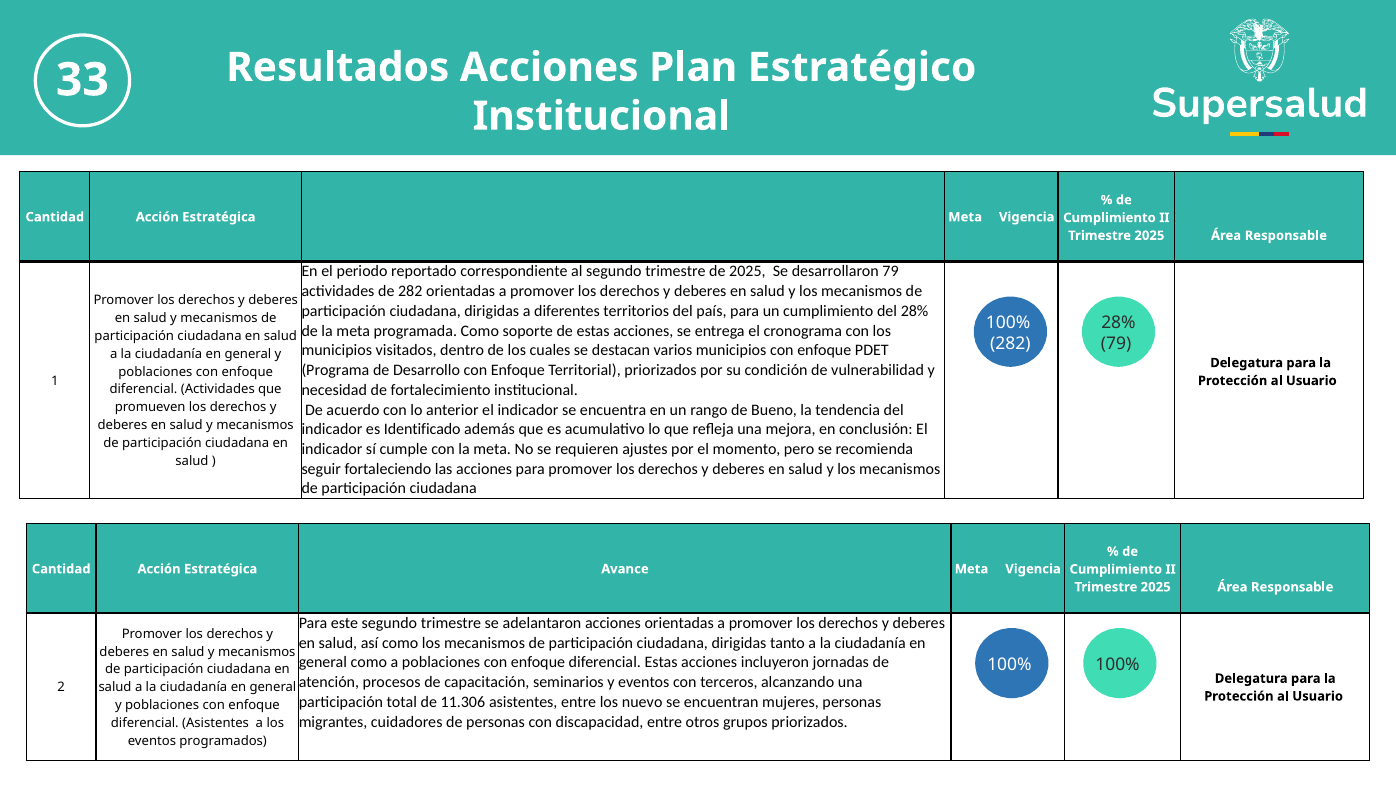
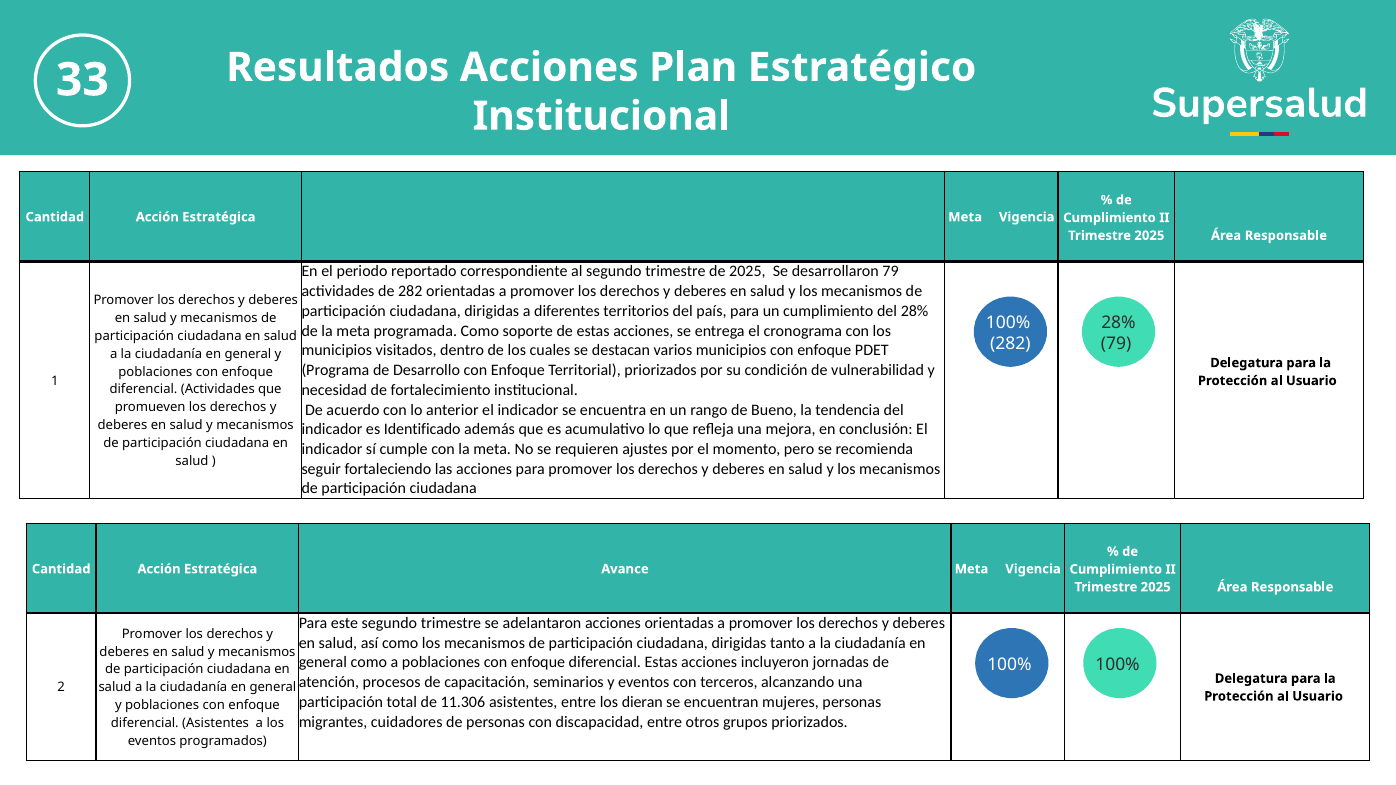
nuevo: nuevo -> dieran (642, 702)
